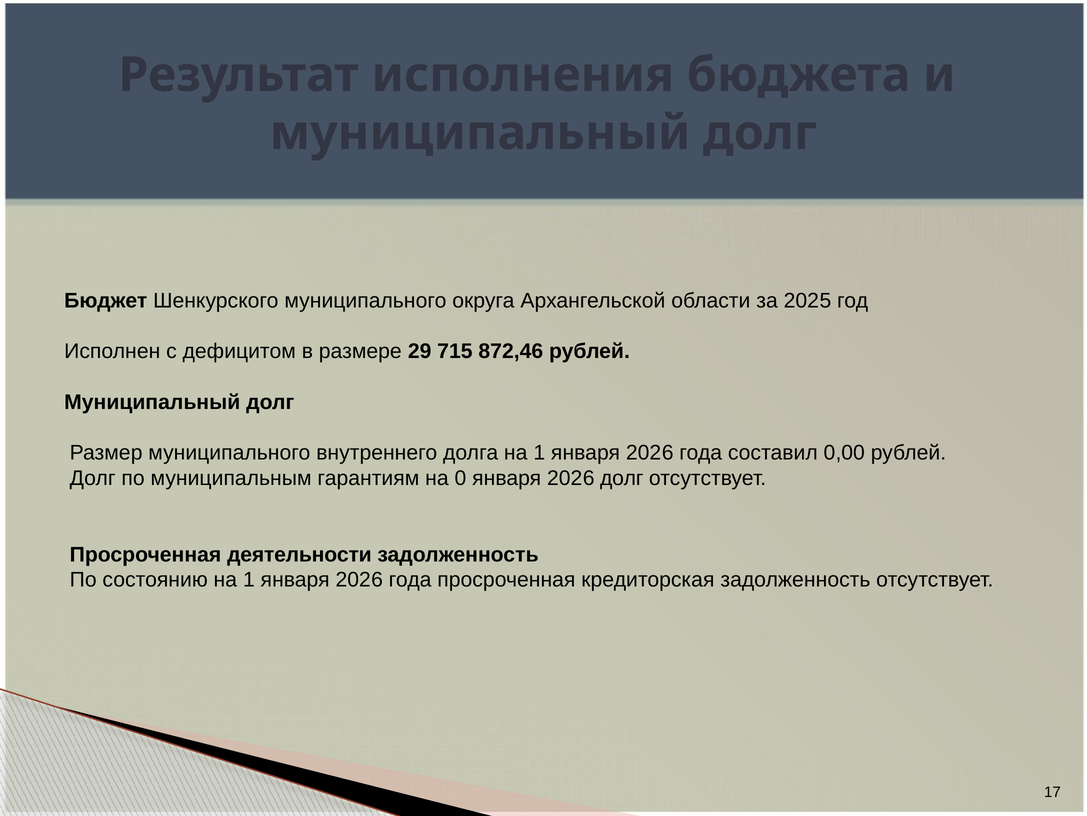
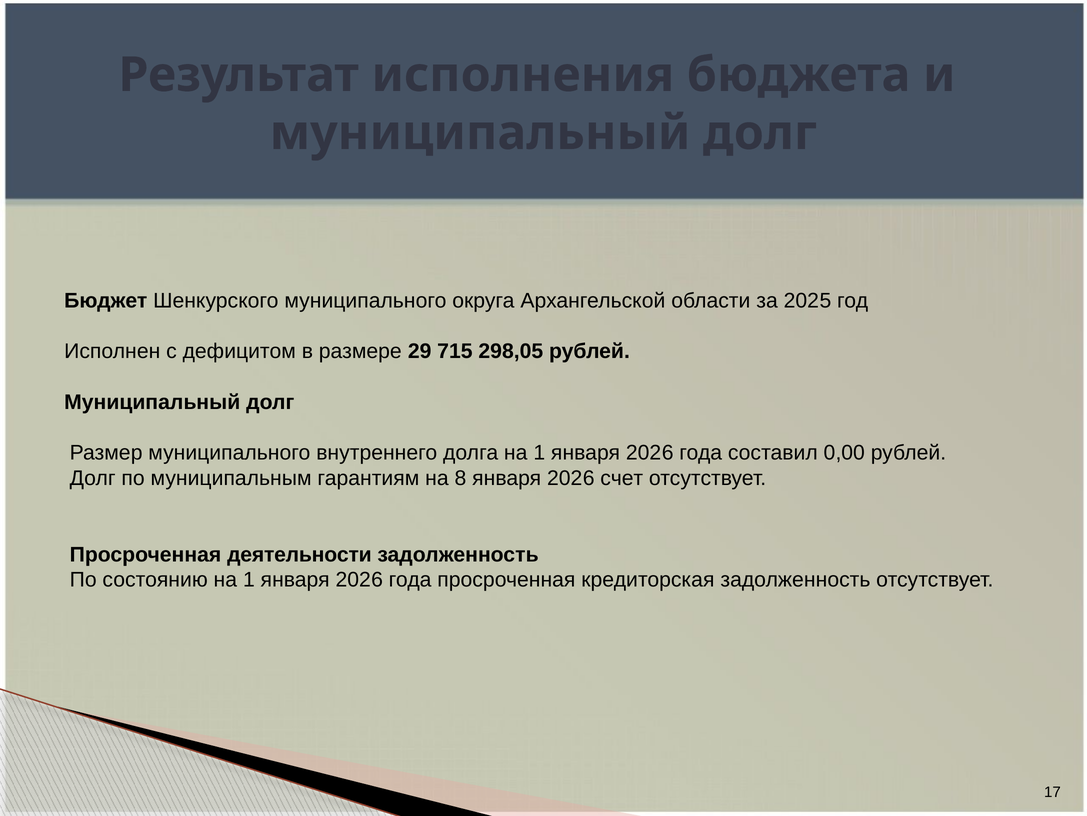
872,46: 872,46 -> 298,05 (511, 351)
0: 0 -> 8 (460, 478)
2026 долг: долг -> счет (622, 478)
